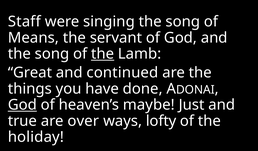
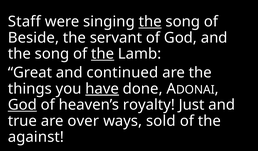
the underline: none -> present (150, 22)
Means: Means -> Beside (33, 38)
have underline: none -> present (102, 89)
maybe: maybe -> royalty (149, 105)
lofty: lofty -> sold (161, 121)
holiday: holiday -> against (36, 137)
